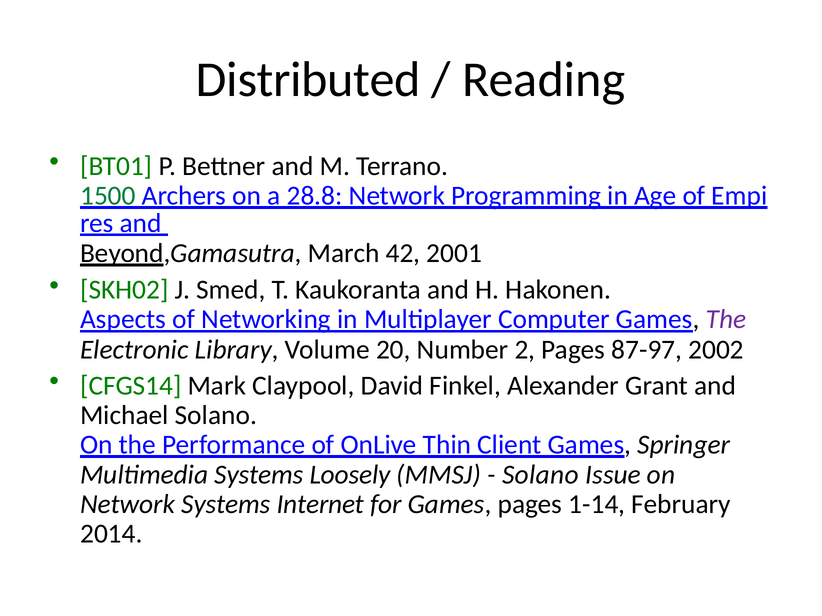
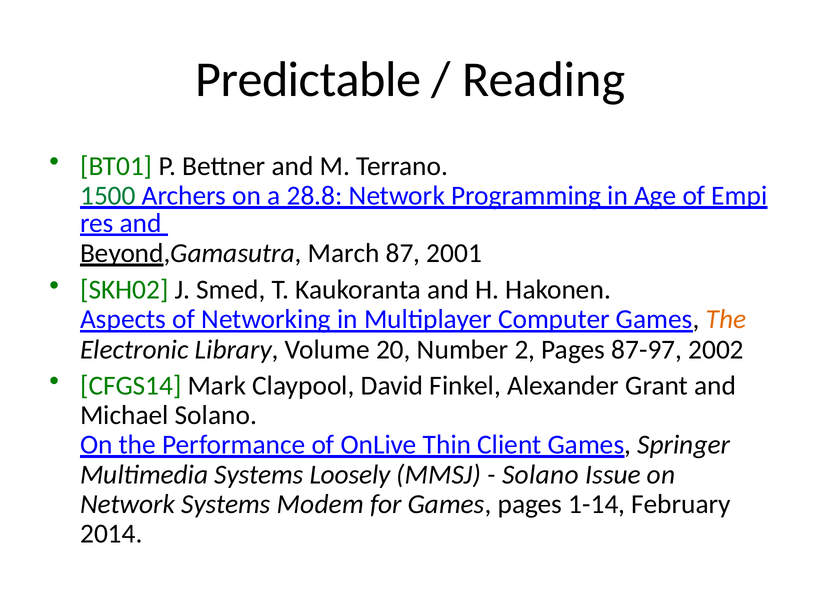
Distributed: Distributed -> Predictable (308, 80)
42: 42 -> 87 (403, 253)
The colour: purple -> orange (726, 320)
Internet: Internet -> Modem (320, 505)
